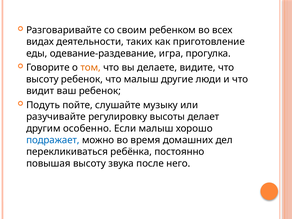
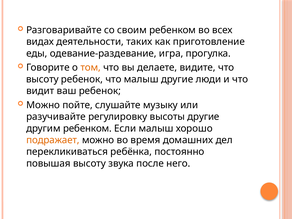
Подуть: Подуть -> Можно (43, 105)
высоты делает: делает -> другие (203, 117)
другим особенно: особенно -> ребенком (87, 128)
подражает colour: blue -> orange (53, 140)
